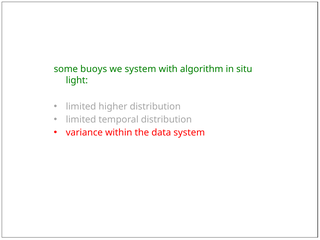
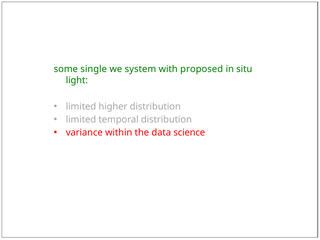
buoys: buoys -> single (94, 69)
algorithm: algorithm -> proposed (202, 69)
data system: system -> science (189, 133)
